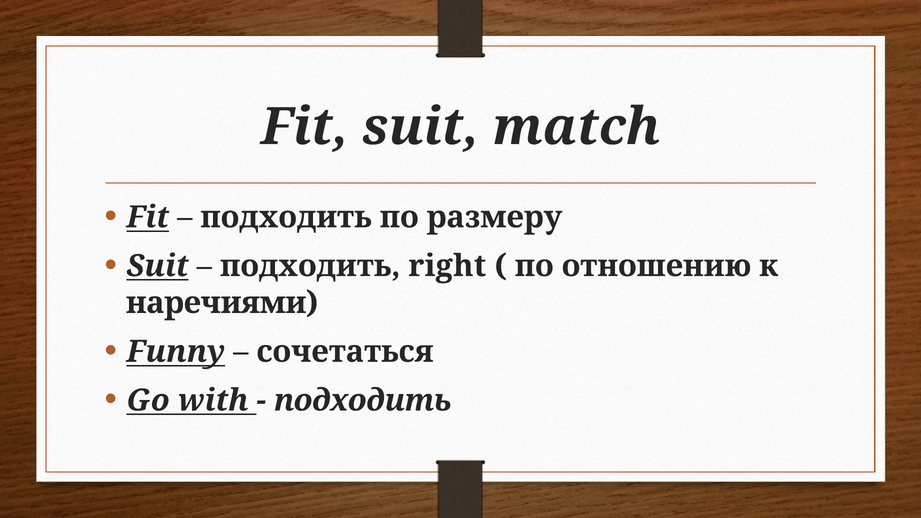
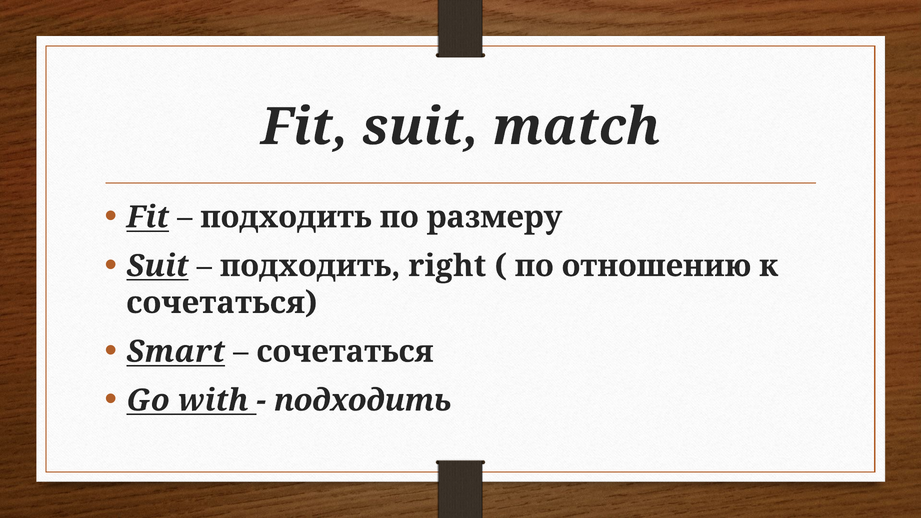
наречиями: наречиями -> сочетаться (222, 303)
Funny: Funny -> Smart (176, 352)
